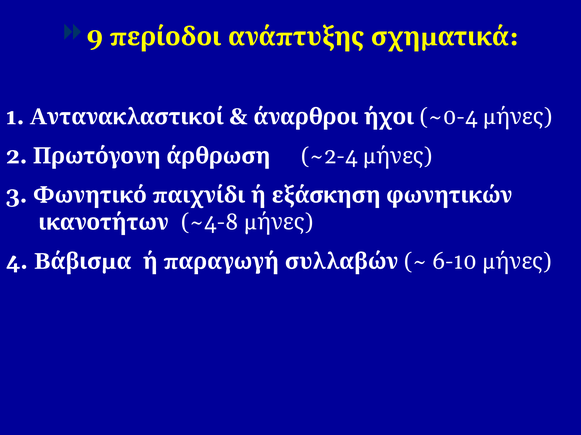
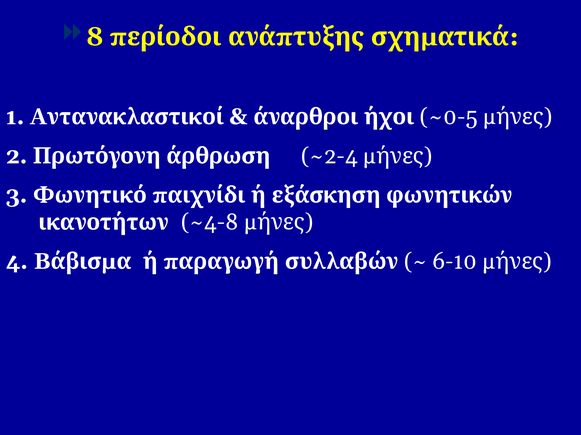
9: 9 -> 8 (95, 37)
~0-4: ~0-4 -> ~0-5 (449, 117)
